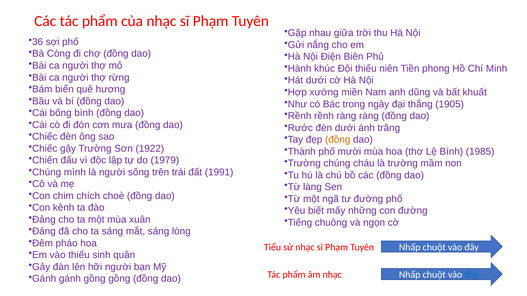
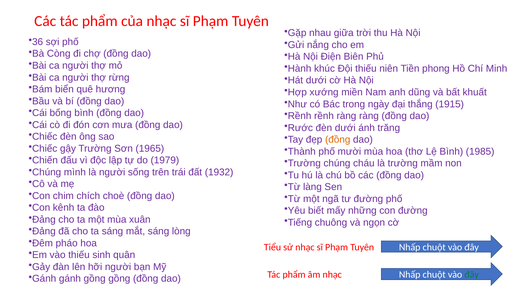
1905: 1905 -> 1915 (450, 104)
1922: 1922 -> 1965 (150, 149)
1991: 1991 -> 1932 (219, 172)
đây colour: blue -> green (472, 275)
